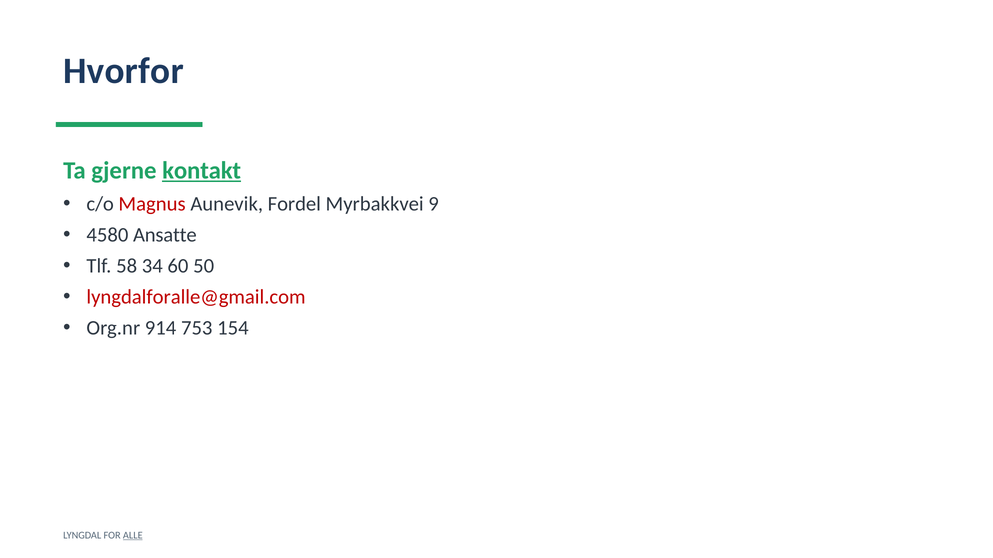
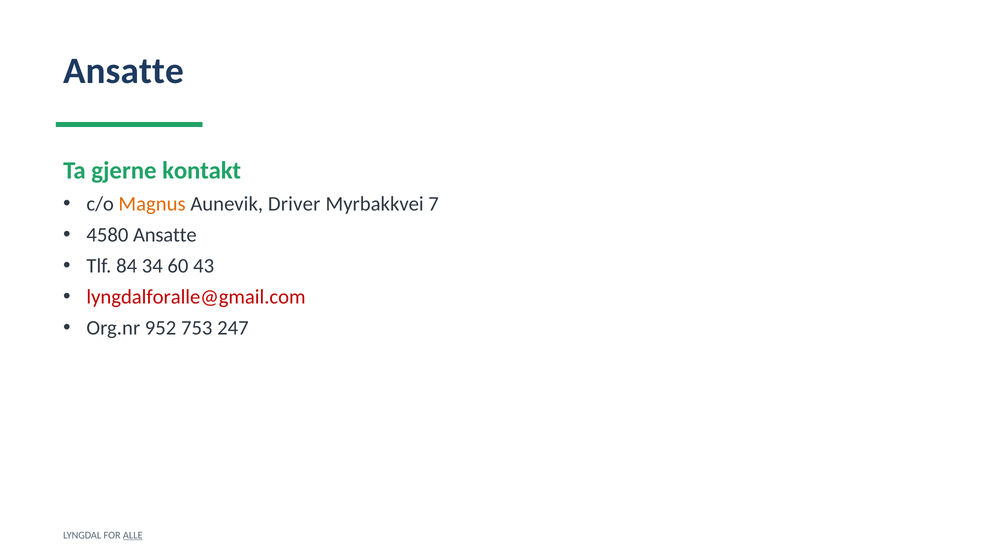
Hvorfor: Hvorfor -> Ansatte (124, 71)
kontakt underline: present -> none (202, 171)
Magnus colour: red -> orange (152, 204)
Fordel: Fordel -> Driver (294, 204)
9: 9 -> 7 (434, 204)
58: 58 -> 84 (127, 266)
50: 50 -> 43 (204, 266)
914: 914 -> 952 (161, 328)
154: 154 -> 247 (233, 328)
